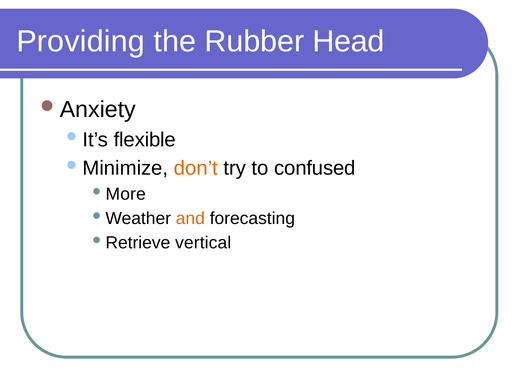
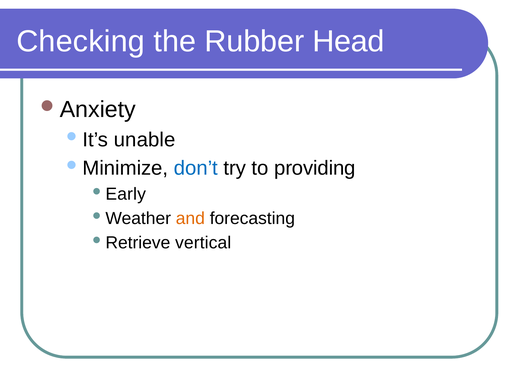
Providing: Providing -> Checking (81, 41)
flexible: flexible -> unable (145, 140)
don’t colour: orange -> blue (196, 168)
confused: confused -> providing (315, 168)
More: More -> Early (126, 194)
